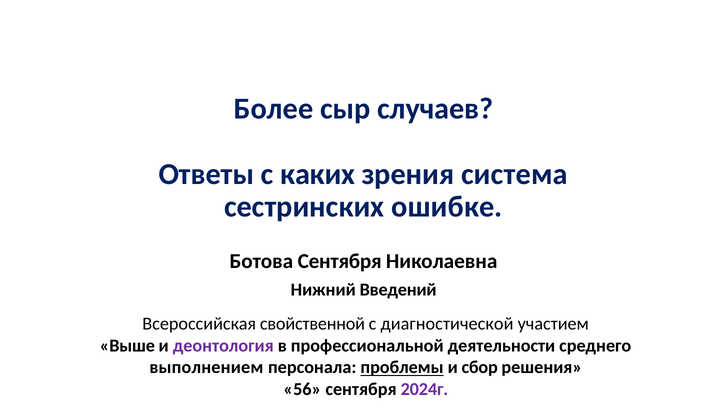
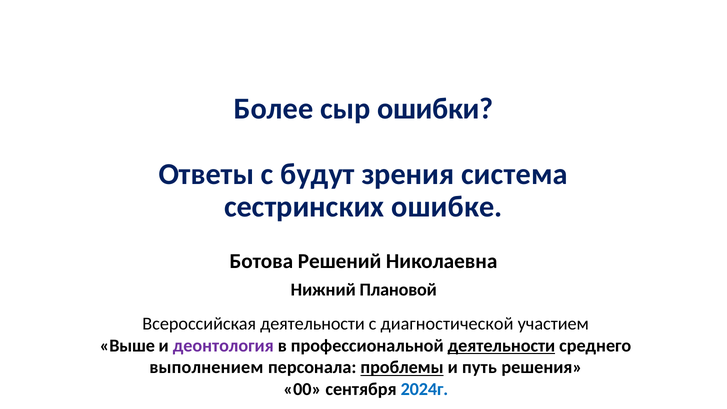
случаев: случаев -> ошибки (435, 109)
каких: каких -> будут (318, 174)
Ботова Сентября: Сентября -> Решений (340, 261)
Введений: Введений -> Плановой (398, 290)
Всероссийская свойственной: свойственной -> деятельности (312, 324)
деятельности underline: none -> present (501, 346)
сбор: сбор -> путь (480, 367)
56: 56 -> 00 (302, 389)
2024г colour: purple -> blue (424, 389)
